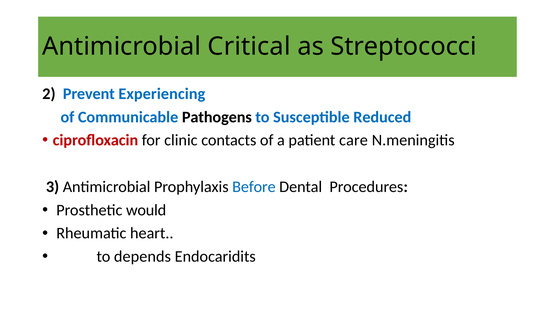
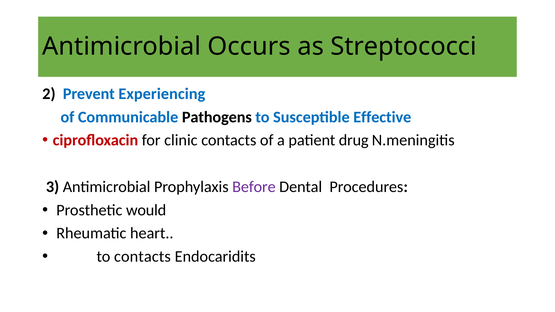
Critical: Critical -> Occurs (249, 47)
Reduced: Reduced -> Effective (382, 117)
care: care -> drug (354, 140)
Before colour: blue -> purple (254, 187)
to depends: depends -> contacts (142, 257)
